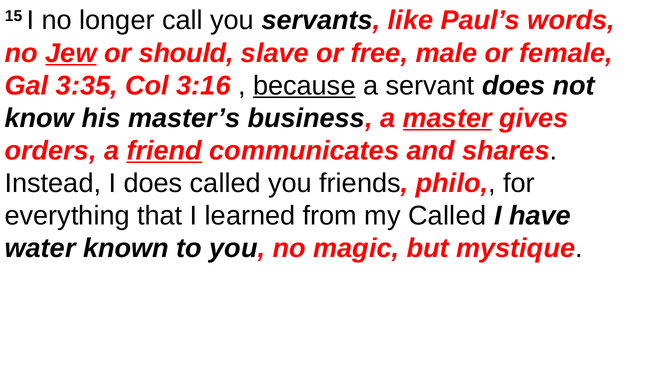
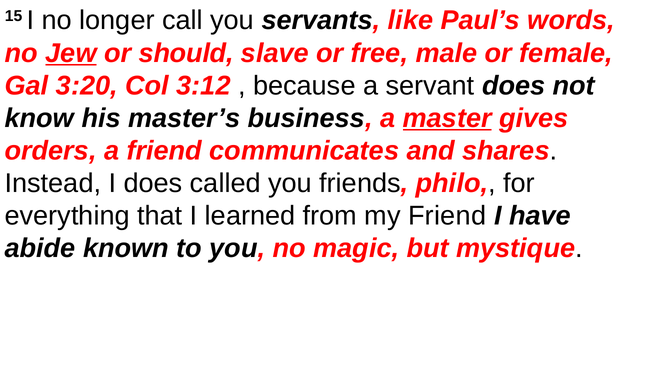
3:35: 3:35 -> 3:20 (87, 86)
3:16: 3:16 -> 3:12 (203, 86)
because underline: present -> none (304, 86)
friend underline: present -> none (164, 151)
my Called: Called -> Friend (447, 216)
water: water -> abide (40, 248)
